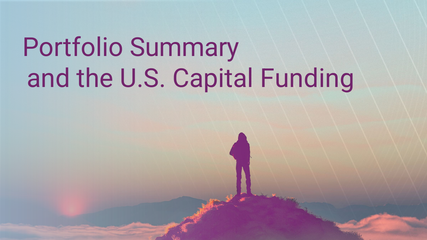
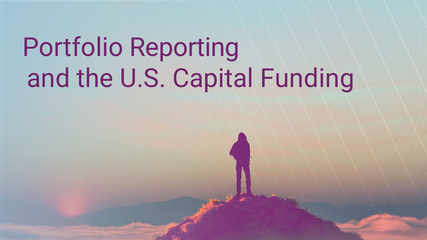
Summary: Summary -> Reporting (185, 47)
